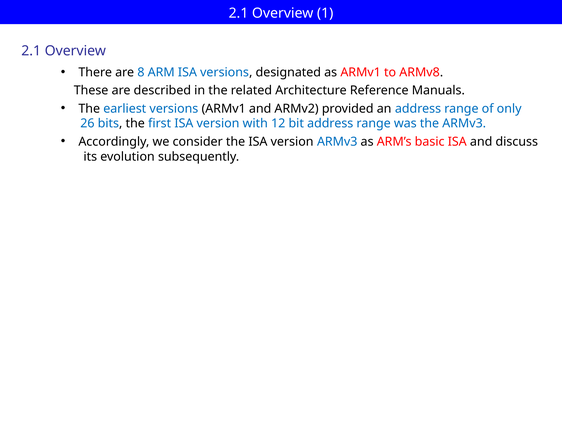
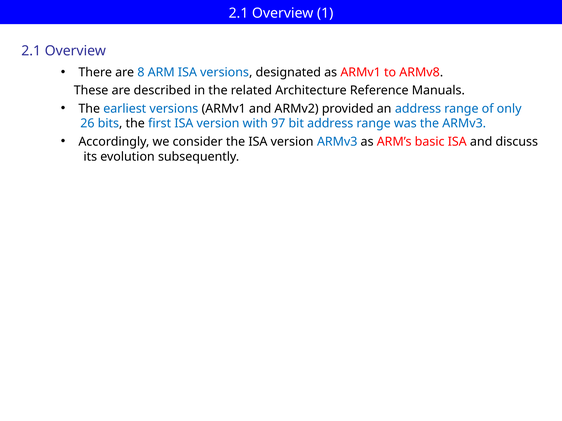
12: 12 -> 97 (278, 124)
